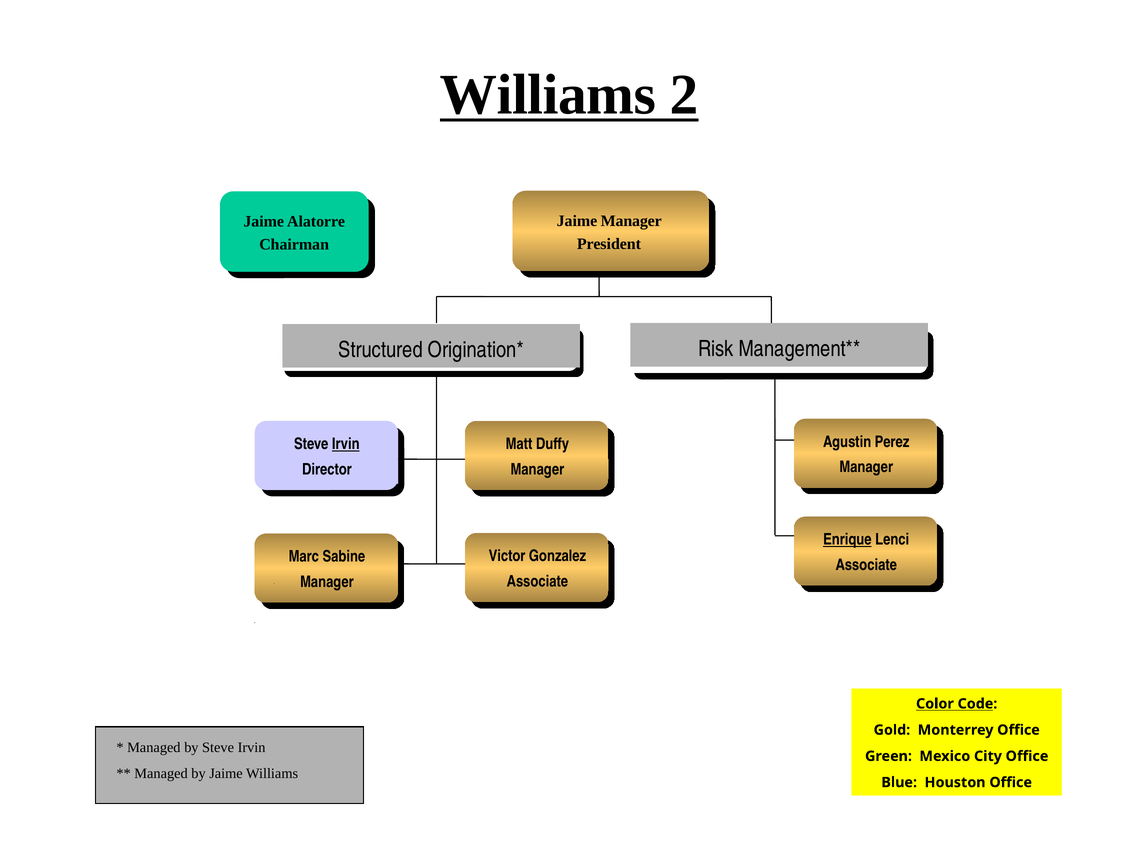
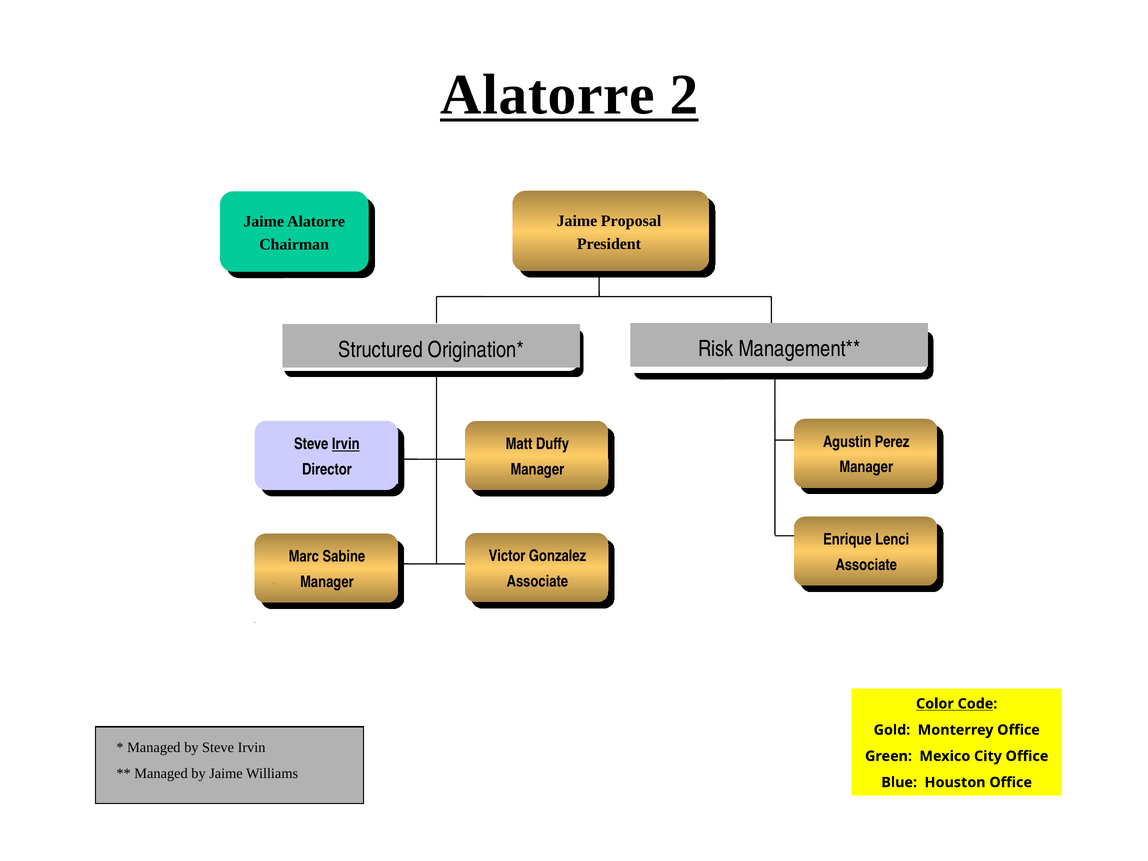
Williams: Williams -> Alatorre (547, 95)
Jaime Manager: Manager -> Proposal (631, 221)
Enrique underline: present -> none (847, 540)
